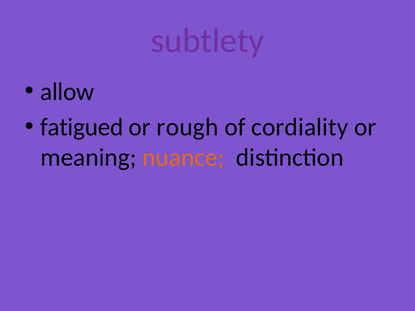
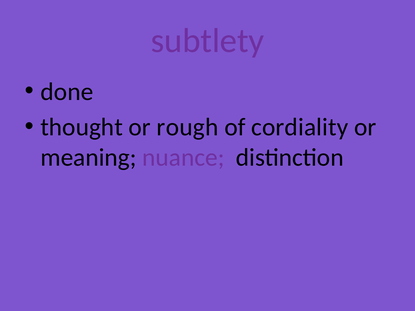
allow: allow -> done (67, 92)
fatigued: fatigued -> thought (82, 127)
nuance colour: orange -> purple (183, 158)
